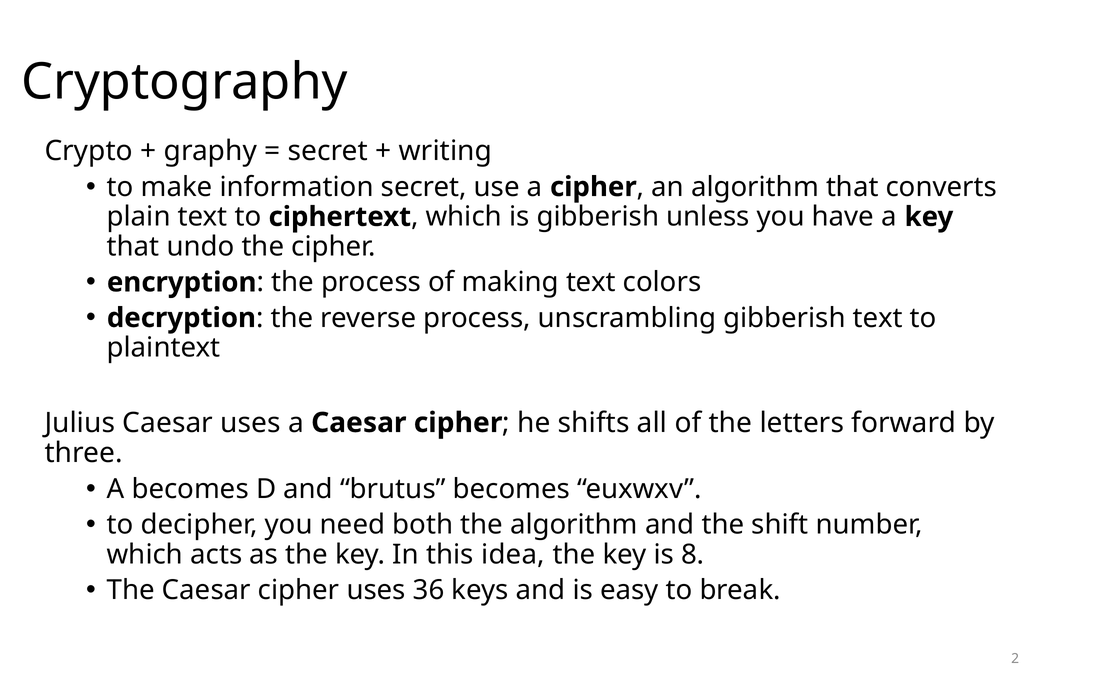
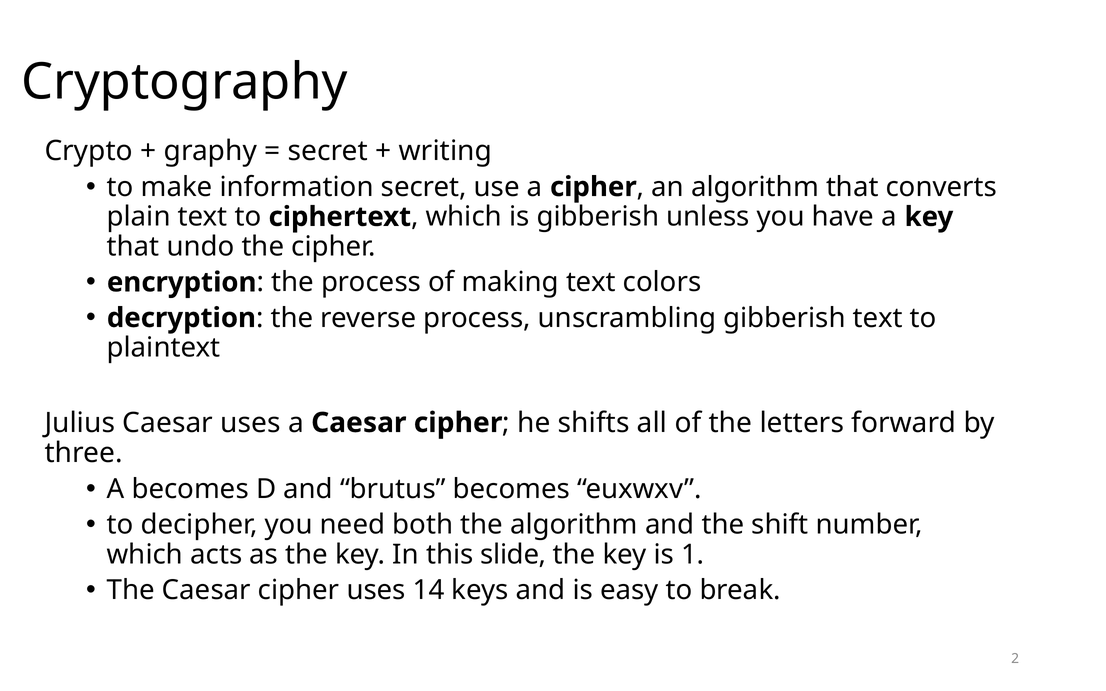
idea: idea -> slide (513, 555)
8: 8 -> 1 (693, 555)
36: 36 -> 14 (429, 590)
